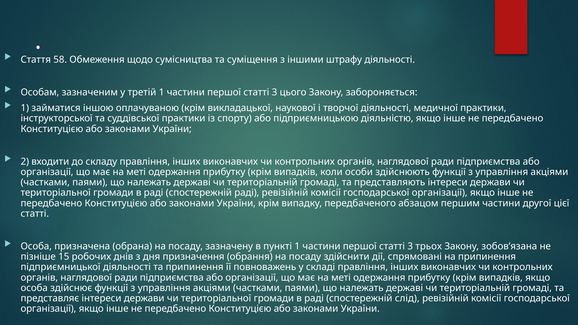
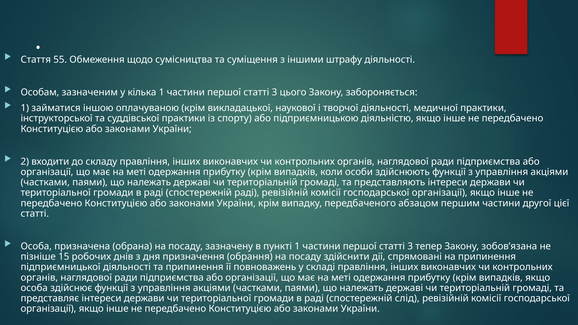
58: 58 -> 55 (60, 60)
третій: третій -> кілька (142, 92)
трьох: трьох -> тепер (429, 246)
